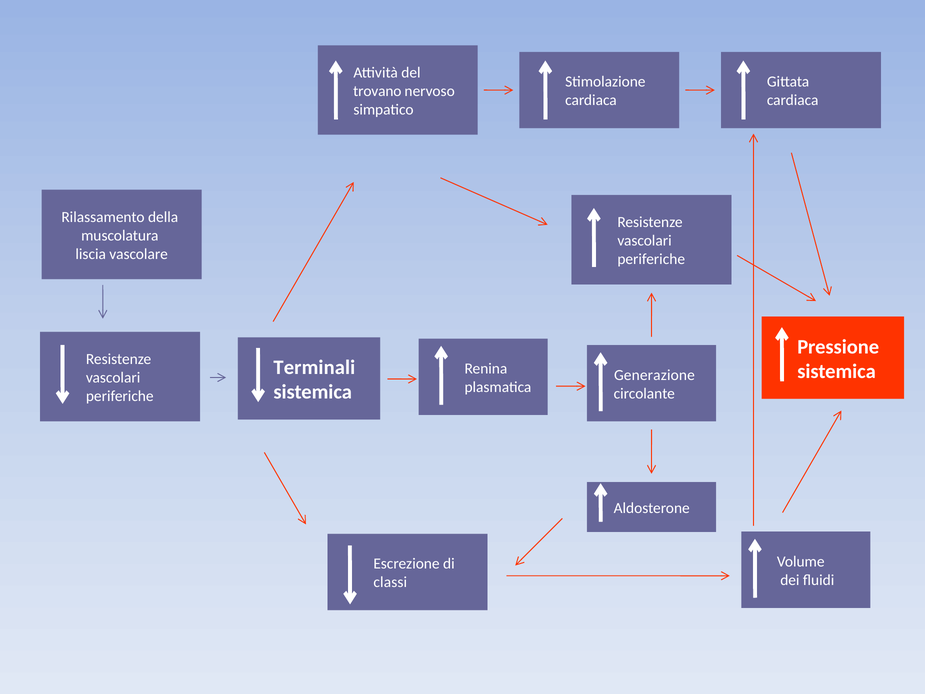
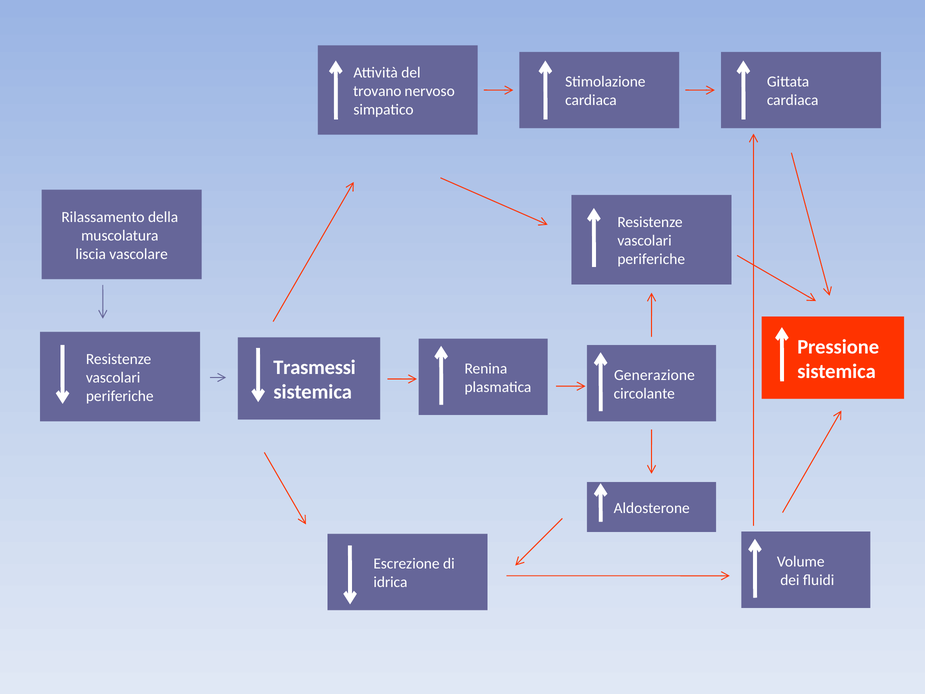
Terminali: Terminali -> Trasmessi (315, 367)
classi: classi -> idrica (390, 582)
